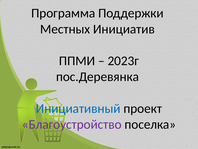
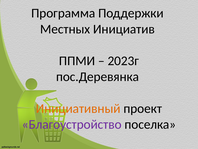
Инициативный colour: blue -> orange (78, 108)
